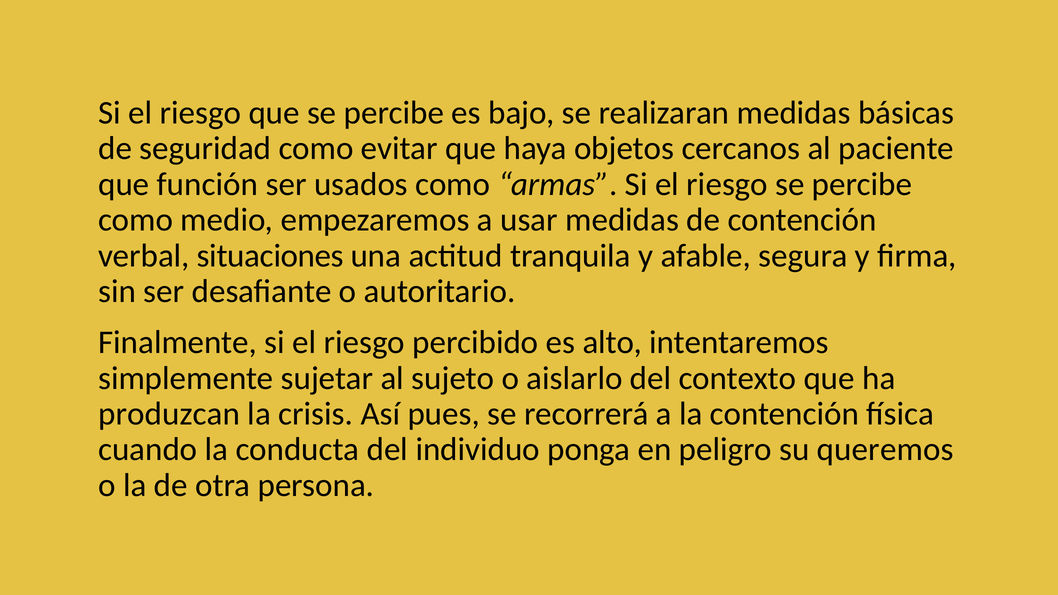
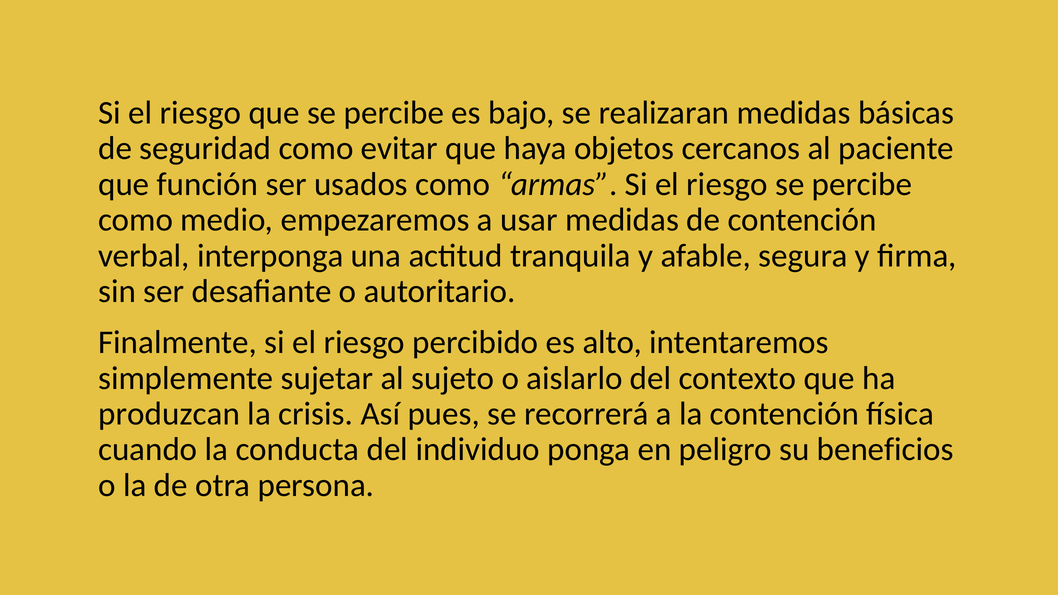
situaciones: situaciones -> interponga (270, 256)
queremos: queremos -> beneficios (885, 450)
